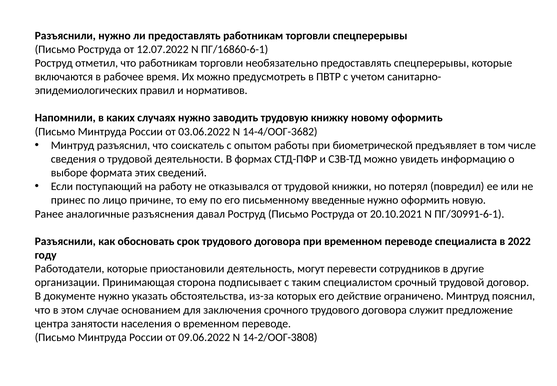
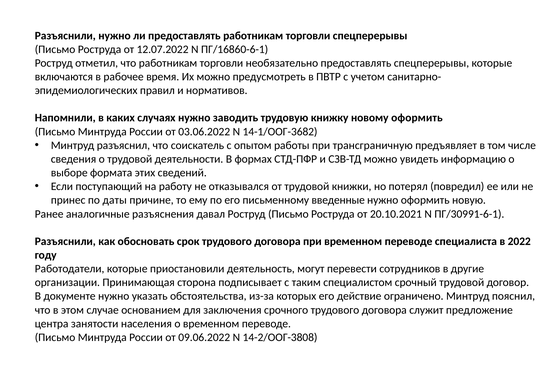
14-4/ООГ-3682: 14-4/ООГ-3682 -> 14-1/ООГ-3682 (280, 131)
биометрической: биометрической -> трансграничную (373, 145)
лицо: лицо -> даты (115, 200)
